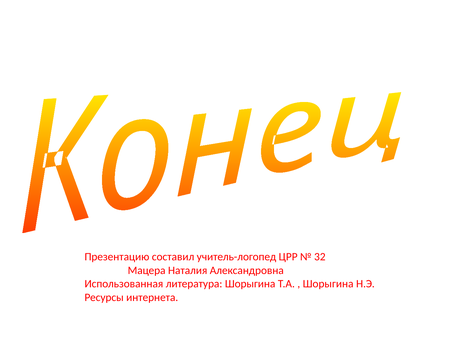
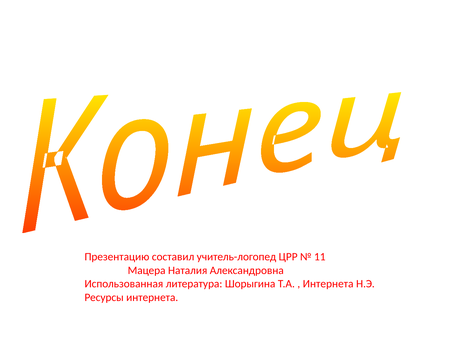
32: 32 -> 11 (320, 256)
Шорыгина: Шорыгина -> Интернета (328, 283)
